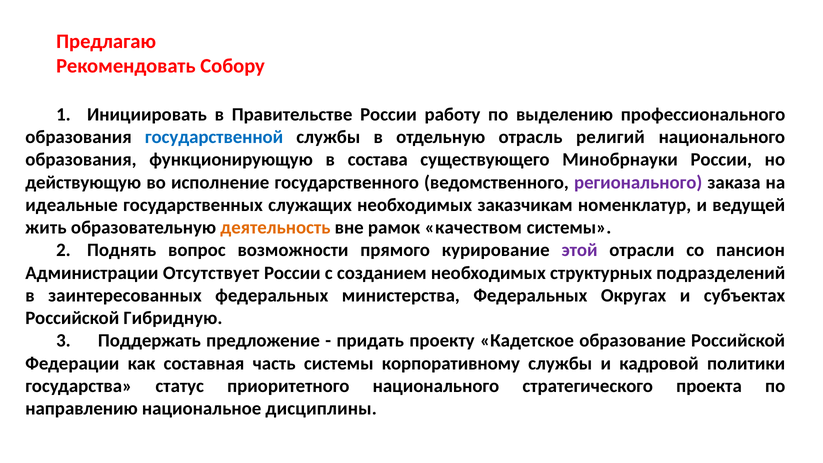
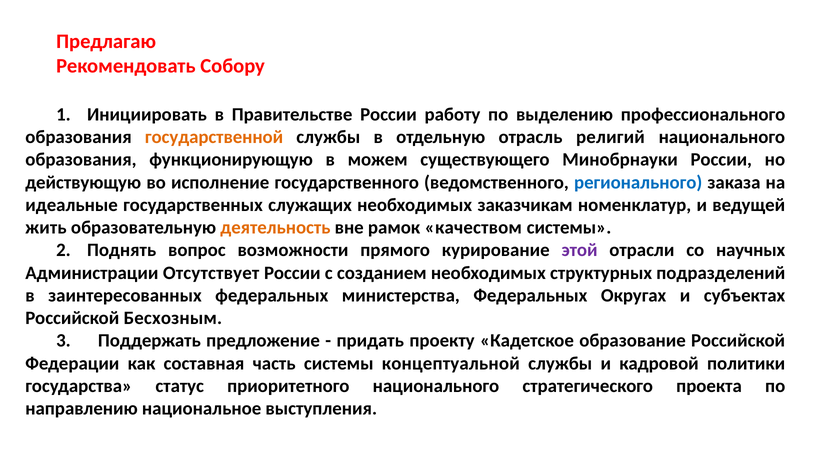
государственной colour: blue -> orange (214, 137)
состава: состава -> можем (378, 160)
регионального colour: purple -> blue (638, 182)
пансион: пансион -> научных (751, 250)
Гибридную: Гибридную -> Бесхозным (173, 318)
корпоративному: корпоративному -> концептуальной (451, 363)
дисциплины: дисциплины -> выступления (321, 409)
